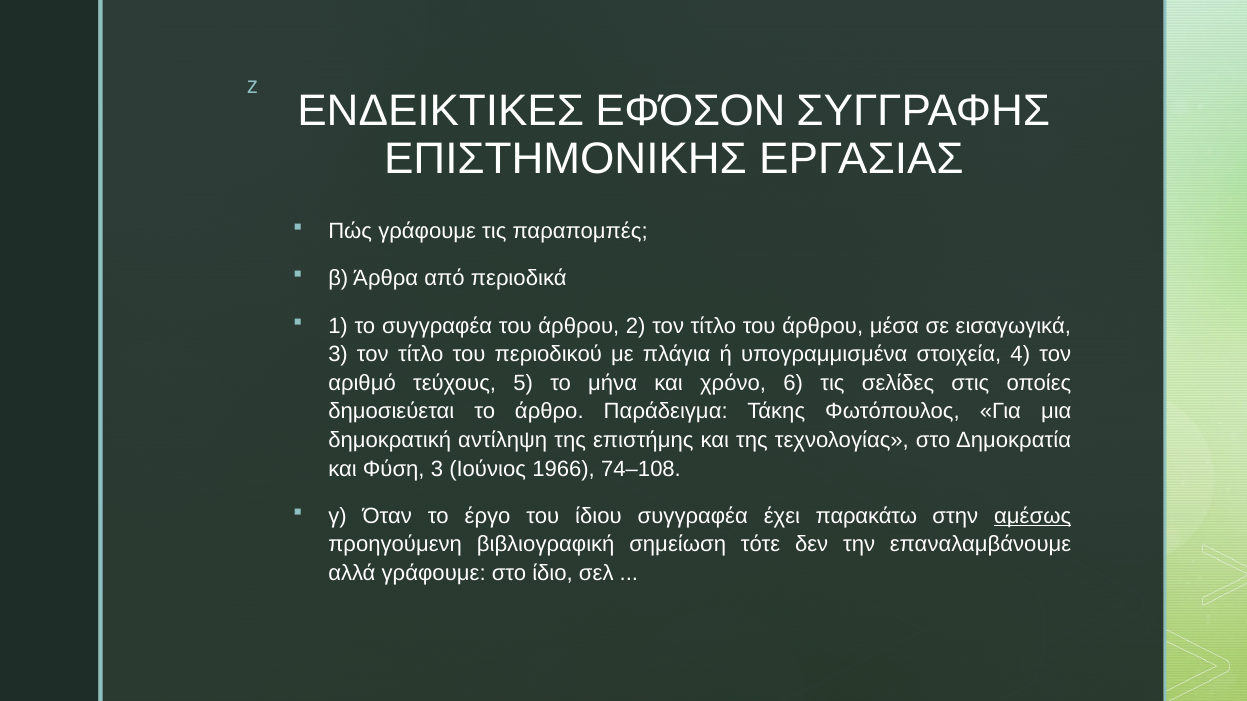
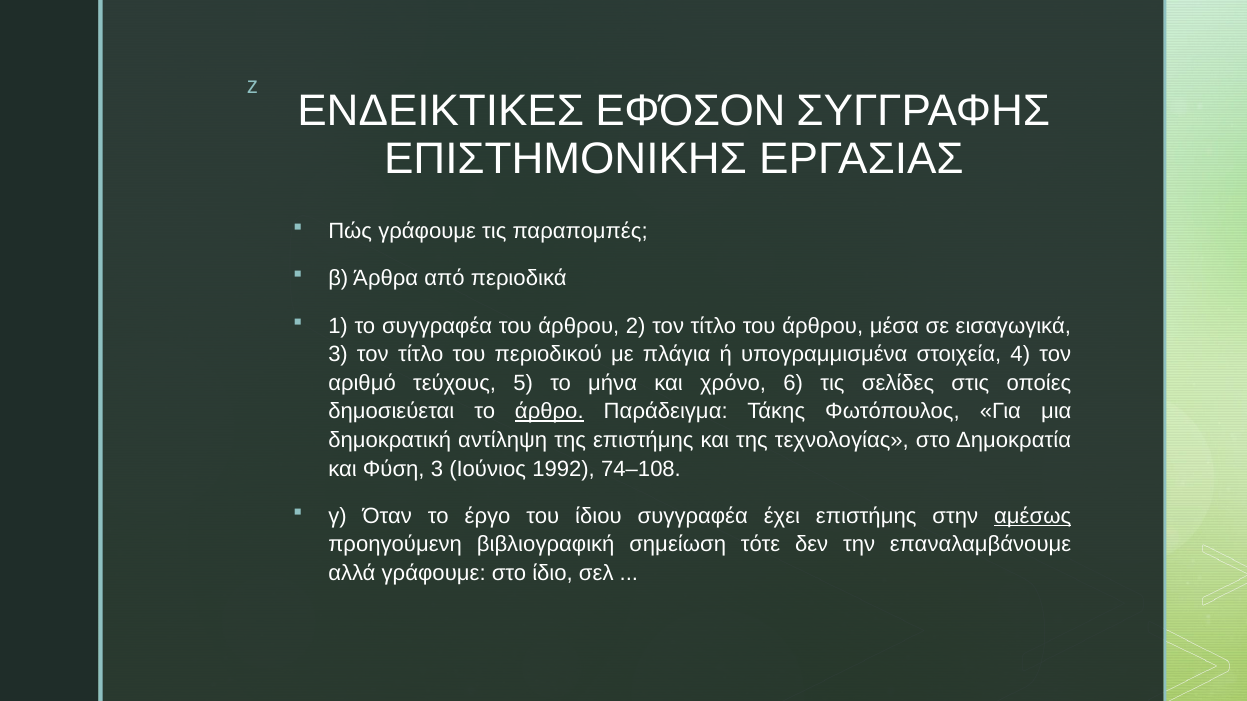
άρθρο underline: none -> present (549, 412)
1966: 1966 -> 1992 (564, 469)
έχει παρακάτω: παρακάτω -> επιστήμης (866, 516)
